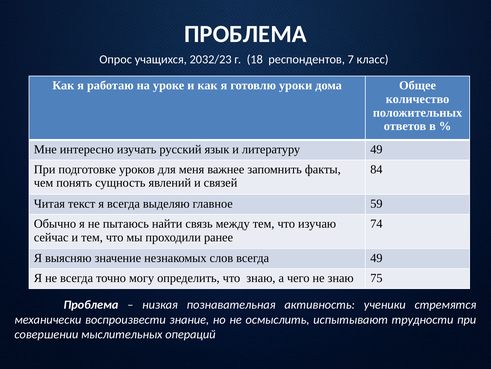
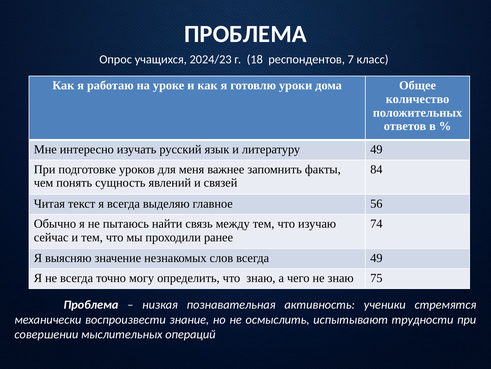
2032/23: 2032/23 -> 2024/23 (211, 59)
59: 59 -> 56 (376, 203)
